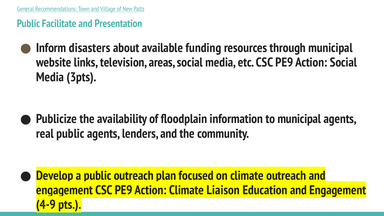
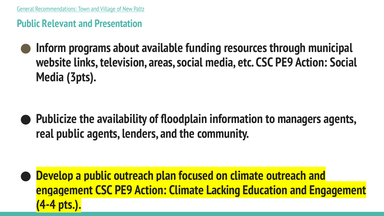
Facilitate: Facilitate -> Relevant (59, 24)
disasters: disasters -> programs (90, 48)
to municipal: municipal -> managers (299, 119)
Liaison: Liaison -> Lacking (223, 190)
4-9: 4-9 -> 4-4 (46, 205)
